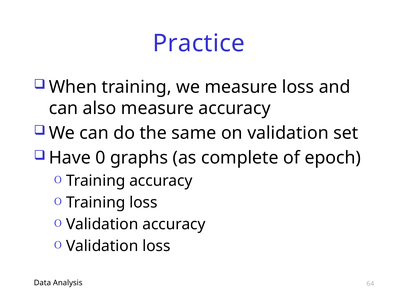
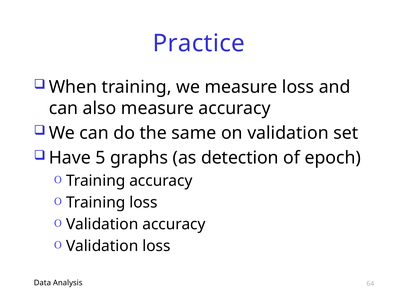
0: 0 -> 5 (100, 158)
complete: complete -> detection (240, 158)
